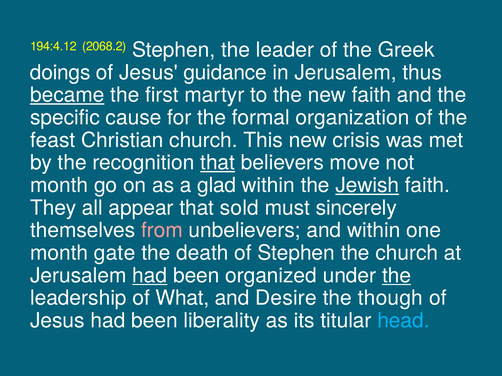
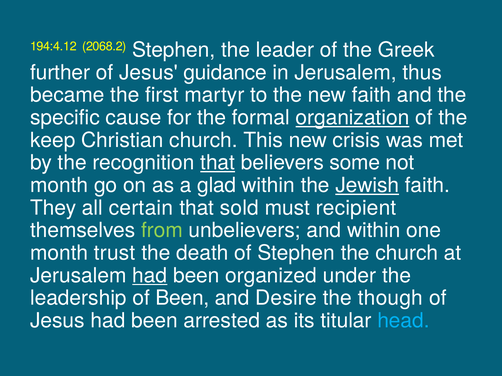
doings: doings -> further (60, 73)
became underline: present -> none (67, 95)
organization underline: none -> present (352, 118)
feast: feast -> keep (53, 140)
move: move -> some (355, 163)
appear: appear -> certain (141, 208)
sincerely: sincerely -> recipient (356, 208)
from colour: pink -> light green (162, 231)
gate: gate -> trust (115, 253)
the underline: present -> none (397, 276)
of What: What -> Been (182, 298)
liberality: liberality -> arrested (222, 321)
